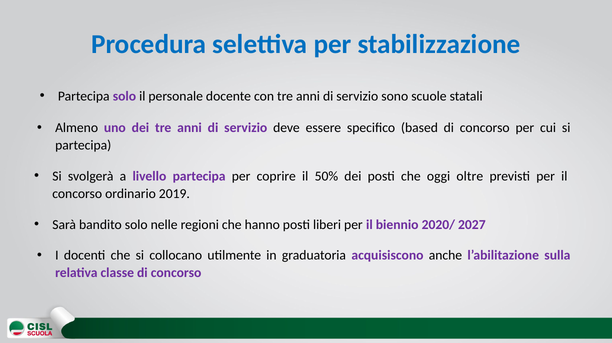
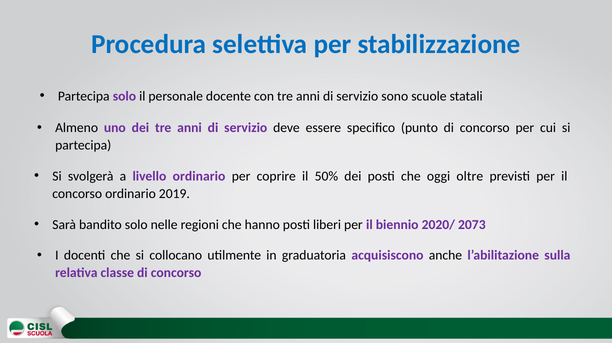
based: based -> punto (419, 128)
livello partecipa: partecipa -> ordinario (199, 176)
2027: 2027 -> 2073 (472, 224)
